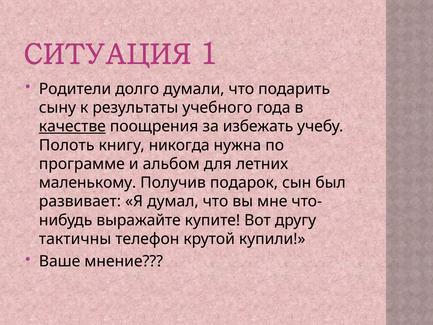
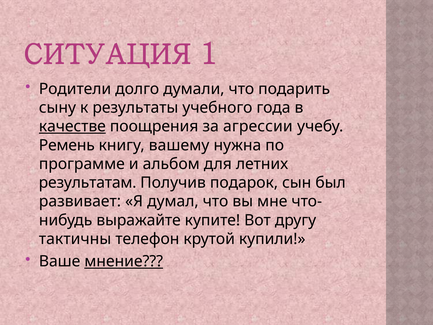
избежать: избежать -> агрессии (258, 126)
Полоть: Полоть -> Ремень (67, 145)
никогда: никогда -> вашему (179, 145)
маленькому: маленькому -> результатам (88, 183)
мнение underline: none -> present (124, 261)
